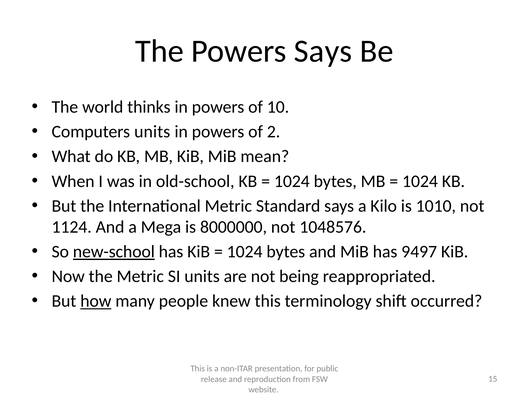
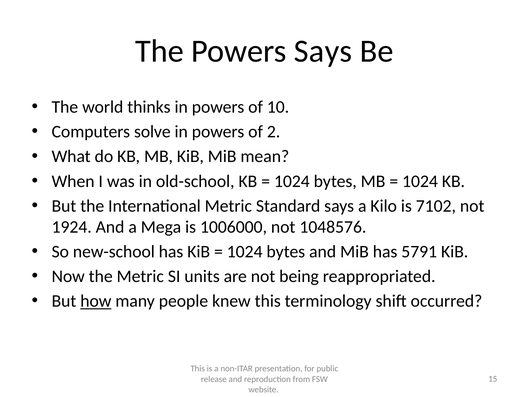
Computers units: units -> solve (152, 132)
1010: 1010 -> 7102 (436, 206)
1124: 1124 -> 1924 (72, 227)
8000000: 8000000 -> 1006000 (233, 227)
new-school underline: present -> none (114, 252)
9497: 9497 -> 5791 (419, 252)
